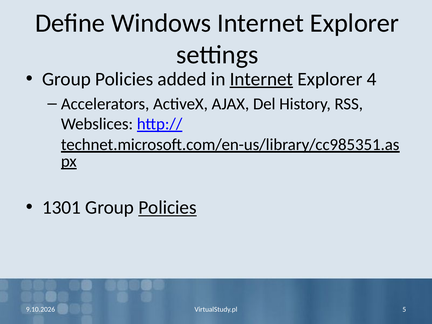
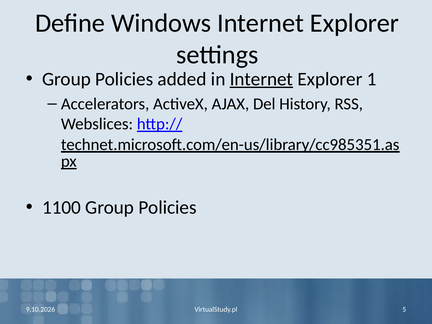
4: 4 -> 1 (372, 79)
1301: 1301 -> 1100 (61, 208)
Policies underline: present -> none (168, 208)
